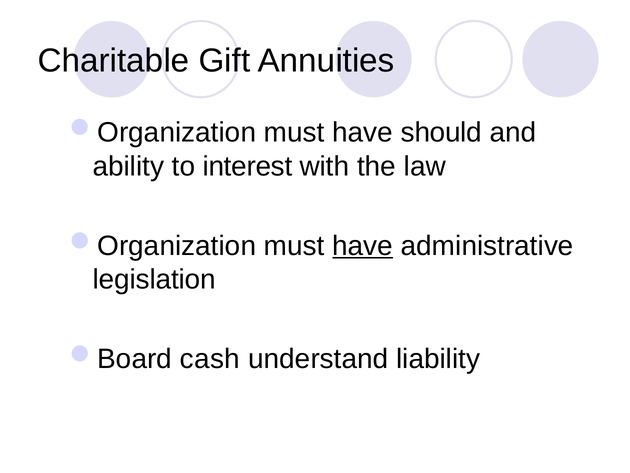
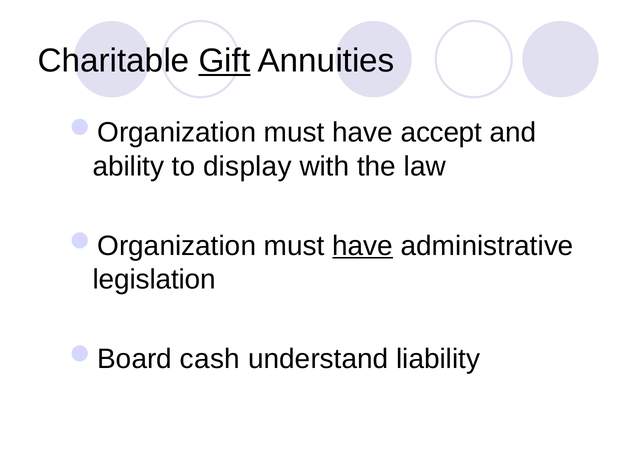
Gift underline: none -> present (224, 61)
should: should -> accept (441, 133)
interest: interest -> display (247, 166)
